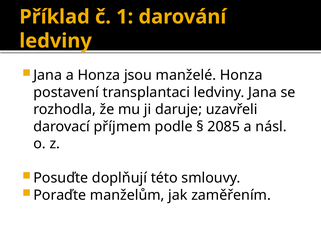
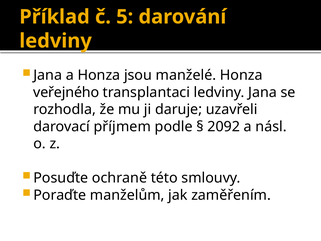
1: 1 -> 5 (125, 17)
postavení: postavení -> veřejného (66, 92)
2085: 2085 -> 2092 (224, 126)
doplňují: doplňují -> ochraně (120, 178)
